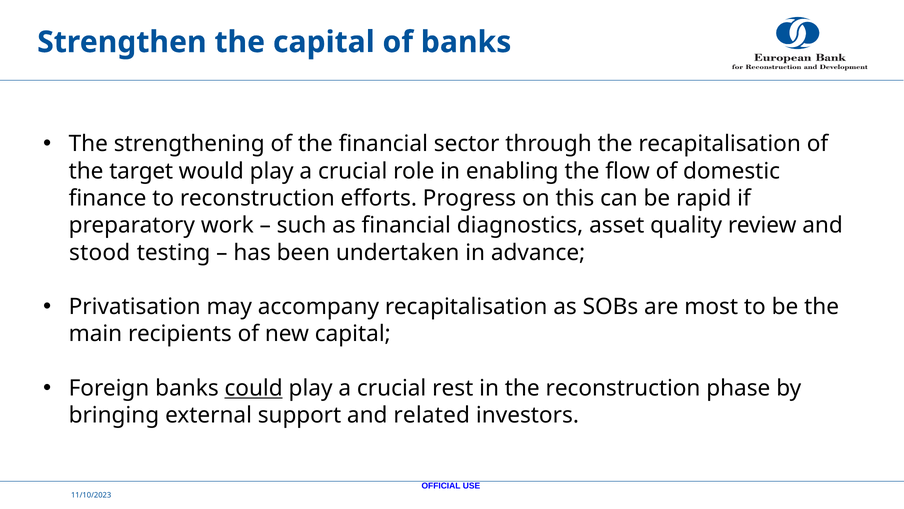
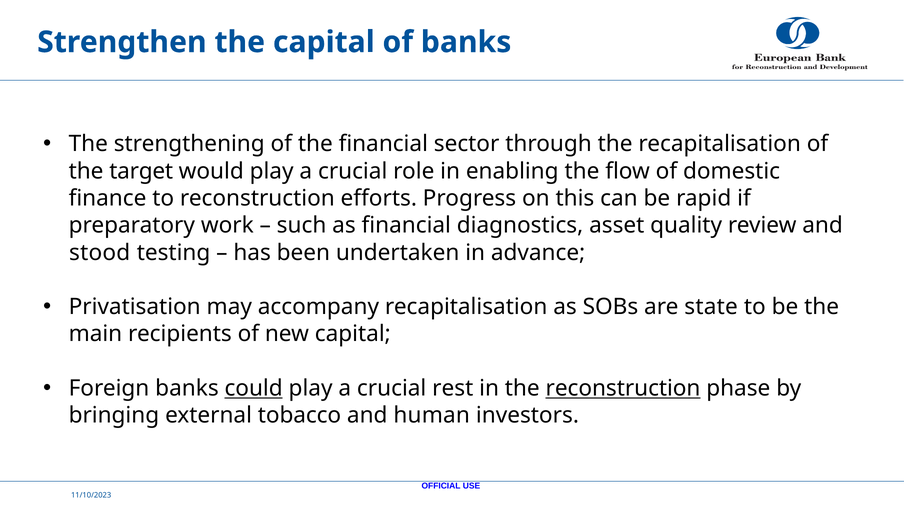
most: most -> state (711, 307)
reconstruction underline: none -> present (623, 388)
support: support -> tobacco (300, 415)
related: related -> human (432, 415)
